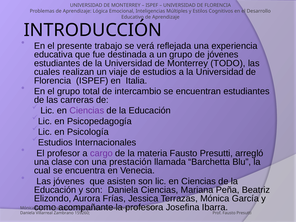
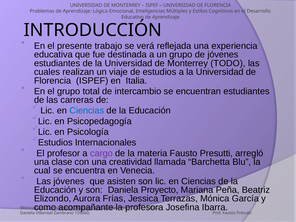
Ciencias colour: purple -> blue (87, 111)
prestación: prestación -> creatividad (131, 162)
Daniela Ciencias: Ciencias -> Proyecto (160, 190)
